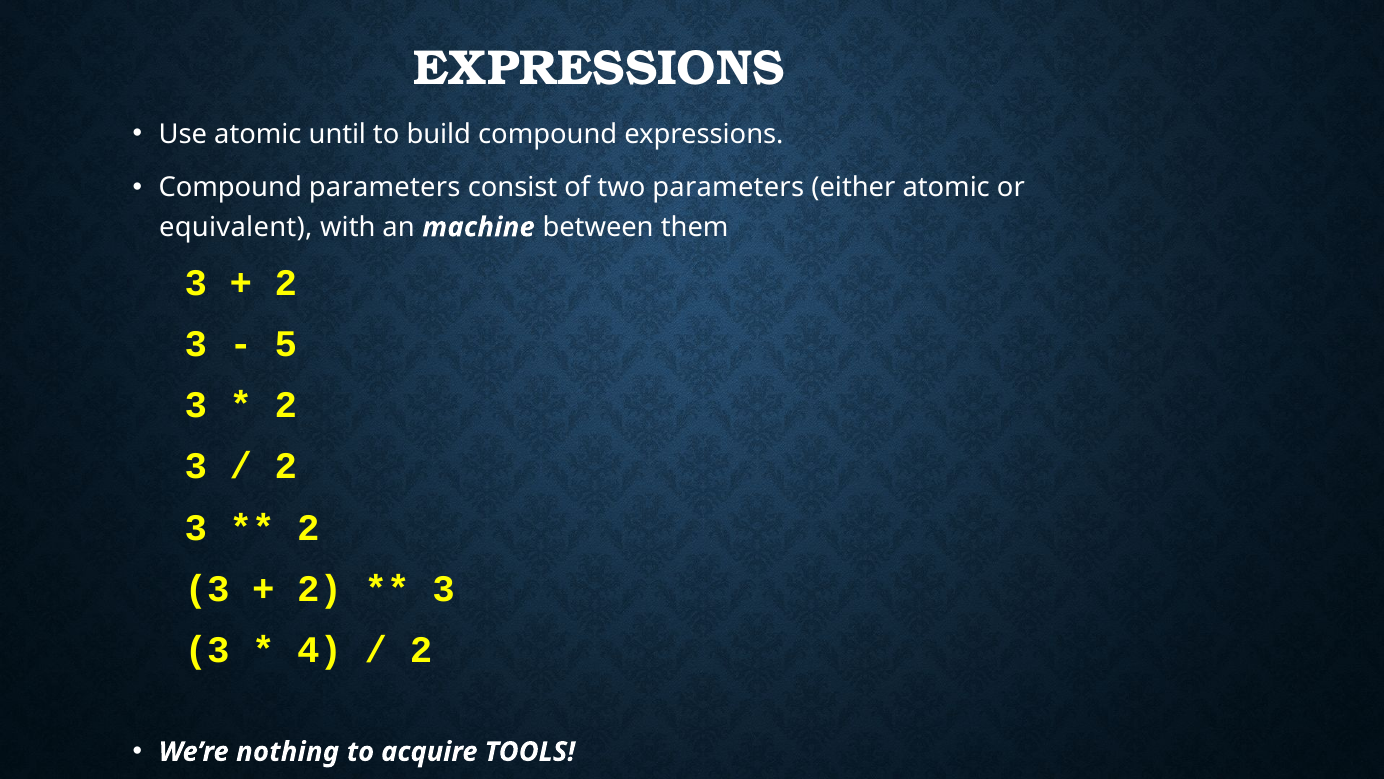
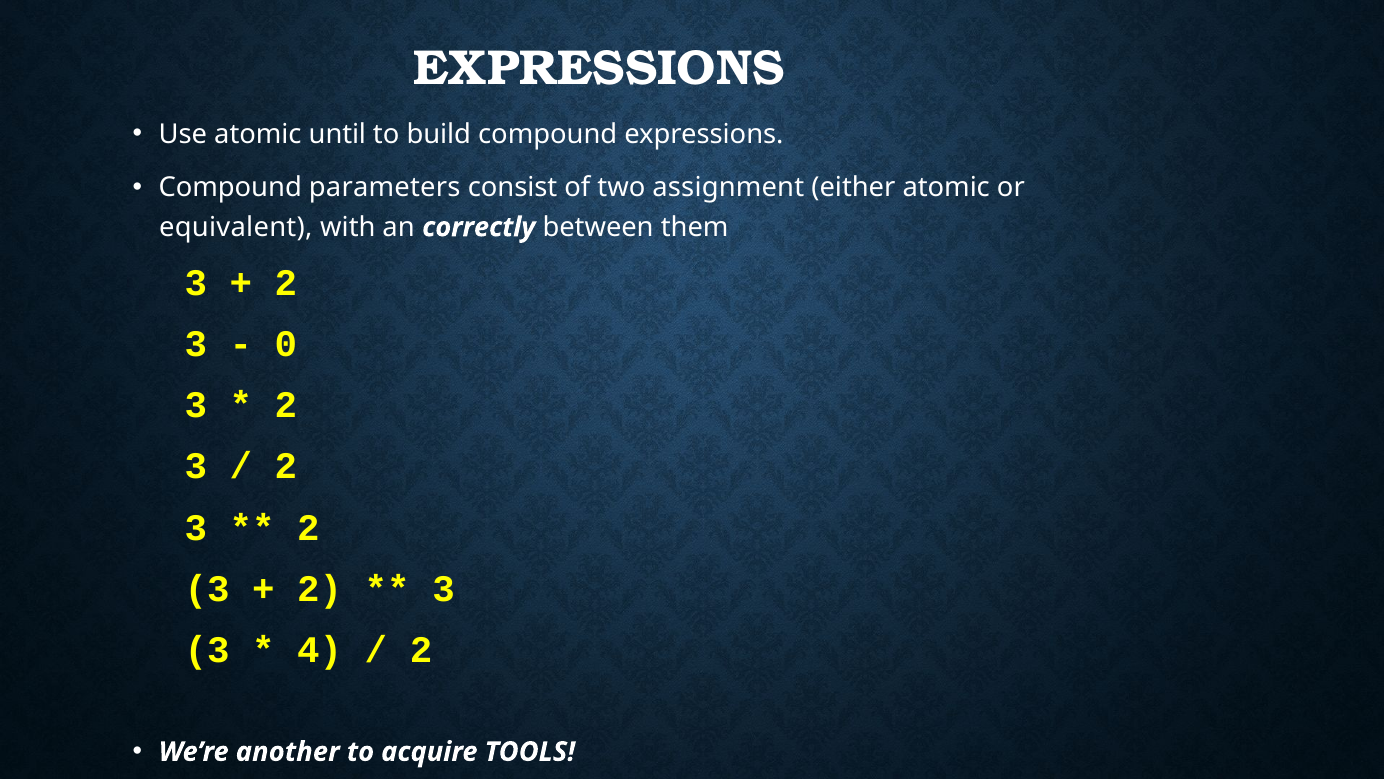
two parameters: parameters -> assignment (728, 188)
machine: machine -> correctly (479, 227)
5: 5 -> 0 (286, 344)
nothing: nothing -> another (288, 751)
